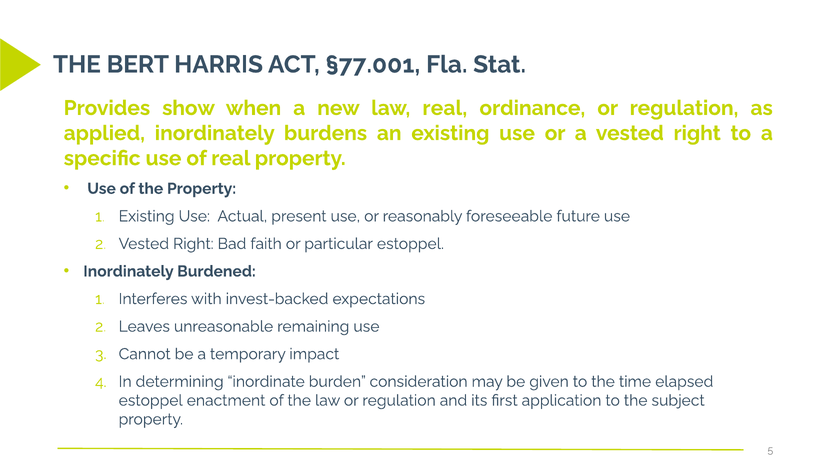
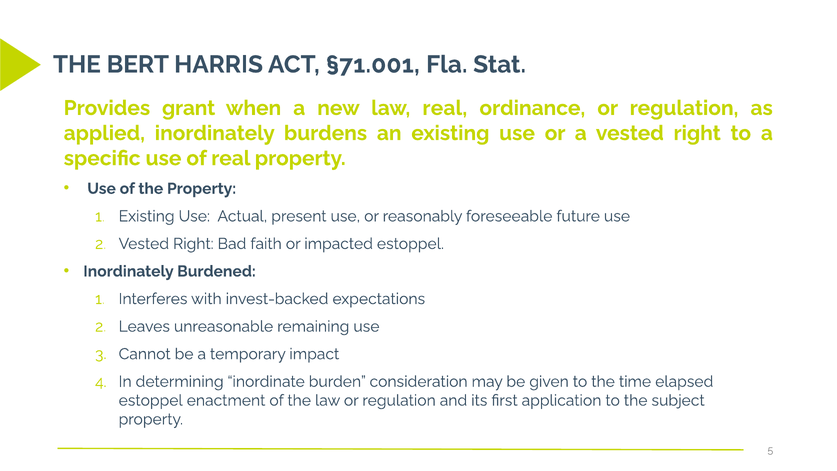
§77.001: §77.001 -> §71.001 (373, 65)
show: show -> grant (189, 108)
particular: particular -> impacted (339, 244)
